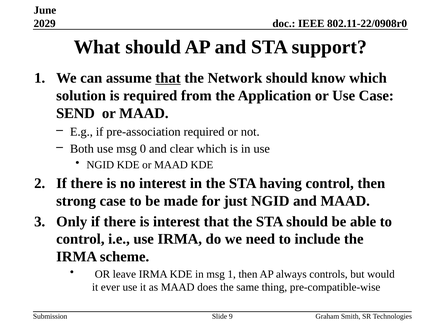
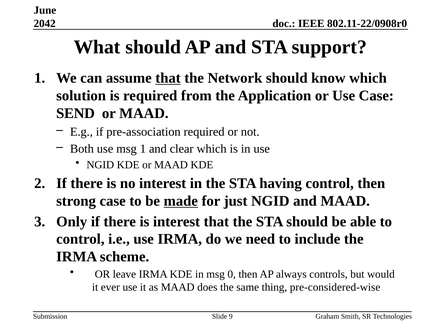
2029: 2029 -> 2042 (45, 24)
msg 0: 0 -> 1 (143, 149)
made underline: none -> present (181, 201)
msg 1: 1 -> 0 (232, 275)
pre-compatible-wise: pre-compatible-wise -> pre-considered-wise (335, 288)
